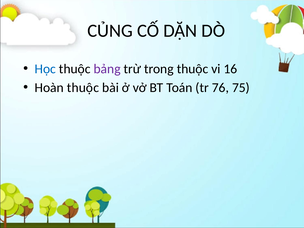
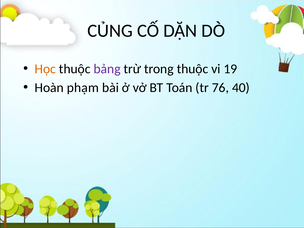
Học colour: blue -> orange (45, 69)
16: 16 -> 19 (230, 69)
Hoàn thuộc: thuộc -> phạm (83, 88)
75: 75 -> 40 (241, 88)
